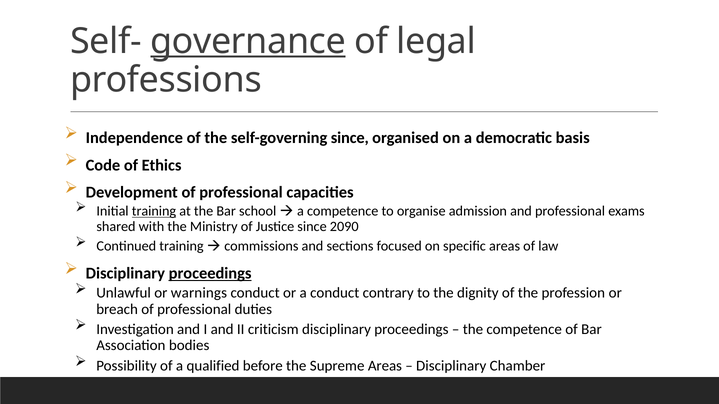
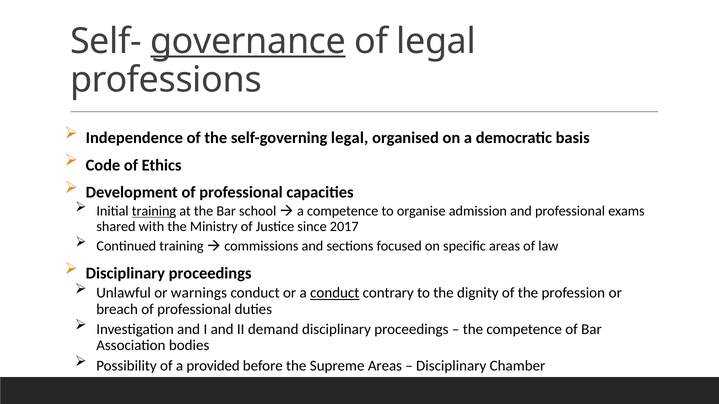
self-governing since: since -> legal (350, 138)
2090: 2090 -> 2017 (344, 227)
proceedings underline: present -> none (210, 274)
conduct underline: none -> present (335, 293)
criticism: criticism -> demand (273, 330)
qualified: qualified -> provided (213, 366)
